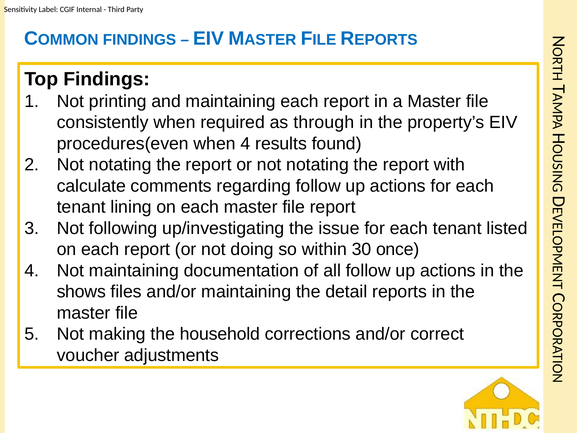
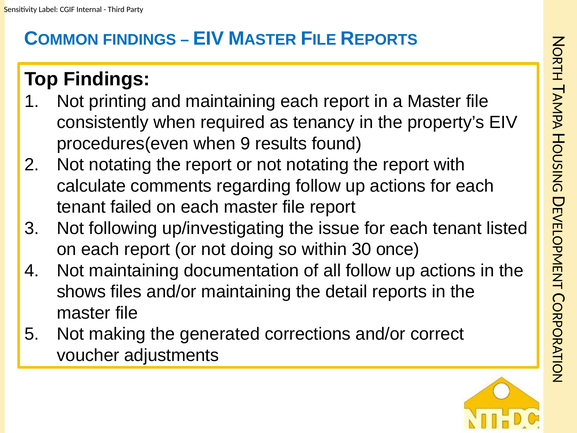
through: through -> tenancy (324, 122)
when 4: 4 -> 9 (245, 144)
lining: lining -> failed (131, 207)
household: household -> generated (220, 334)
